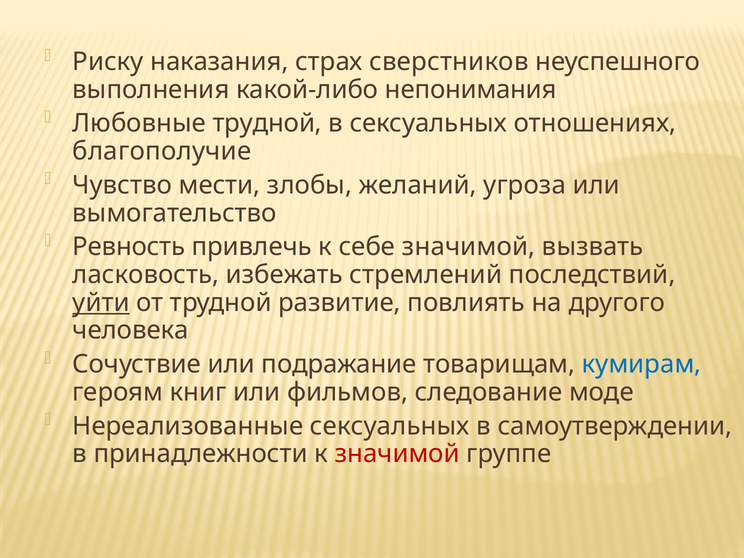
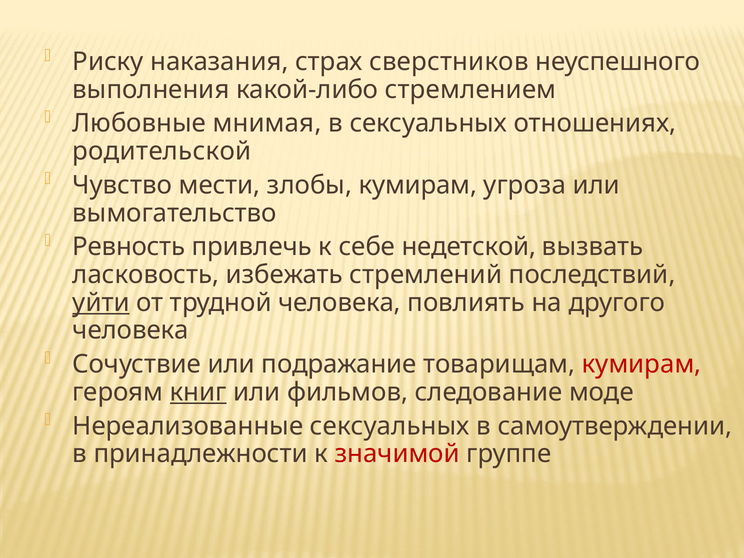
непонимания: непонимания -> стремлением (471, 90)
Любовные трудной: трудной -> мнимая (267, 123)
благополучие: благополучие -> родительской (162, 151)
злобы желаний: желаний -> кумирам (418, 185)
себе значимой: значимой -> недетской (469, 247)
трудной развитие: развитие -> человека (340, 303)
кумирам colour: blue -> red (642, 364)
книг underline: none -> present (198, 392)
